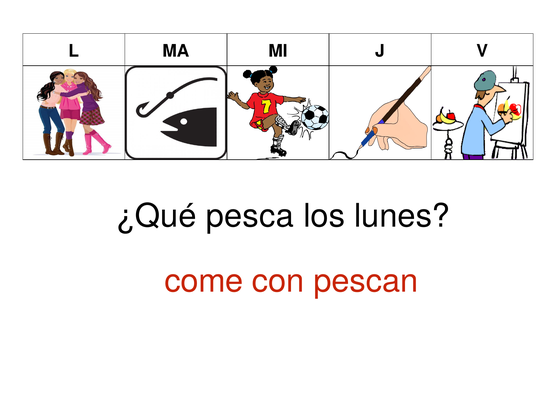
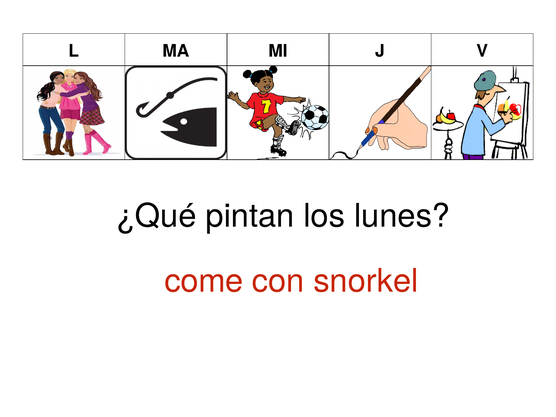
pesca: pesca -> pintan (250, 216)
pescan: pescan -> snorkel (366, 281)
